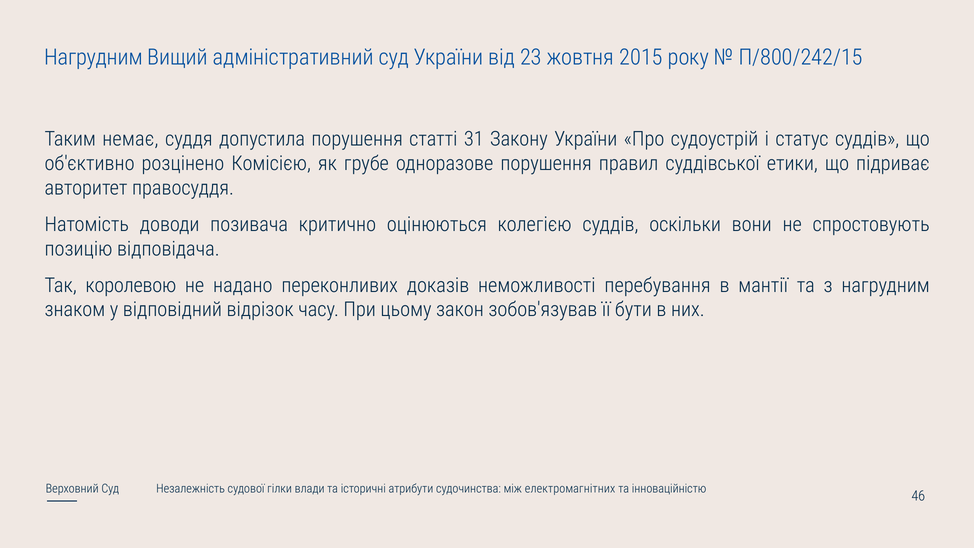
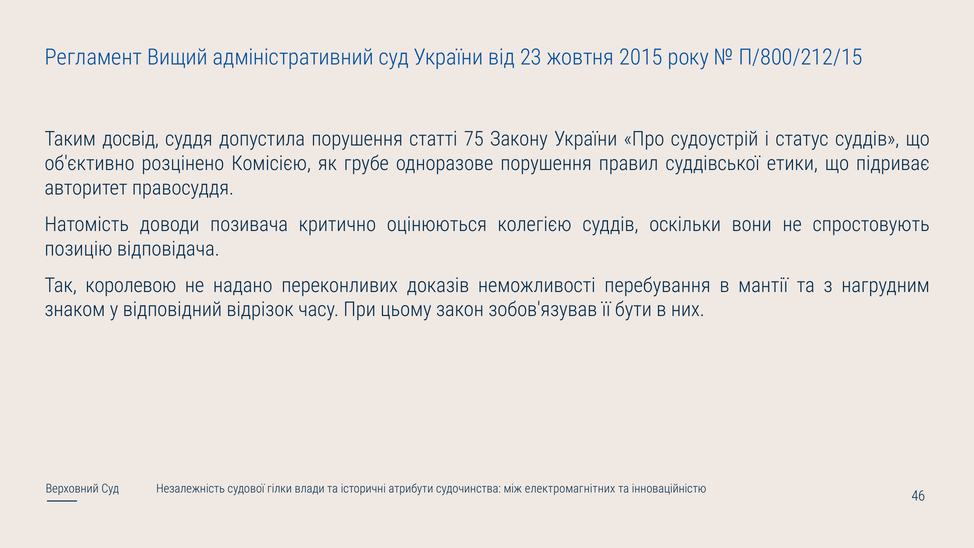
Нагрудним: Нагрудним -> Регламент (93, 57)
П/800/242/15: П/800/242/15 -> П/800/212/15 (801, 57)
немає: немає -> досвід (131, 139)
31: 31 -> 75 (474, 139)
